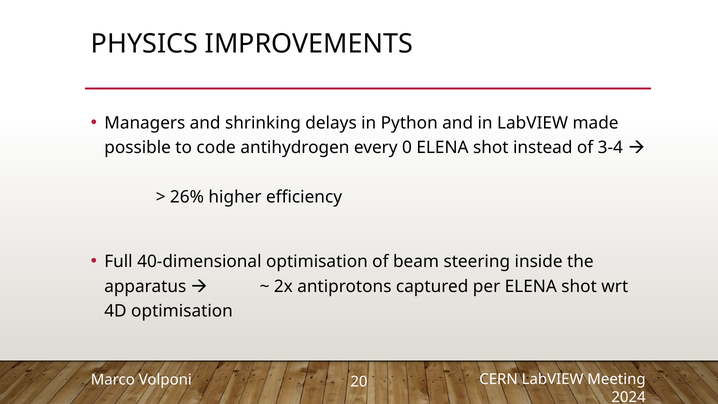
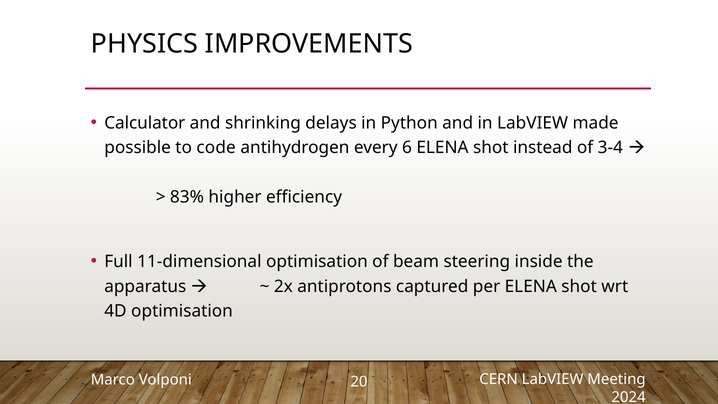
Managers: Managers -> Calculator (145, 123)
0: 0 -> 6 (407, 148)
26%: 26% -> 83% (187, 197)
40-dimensional: 40-dimensional -> 11-dimensional (199, 262)
